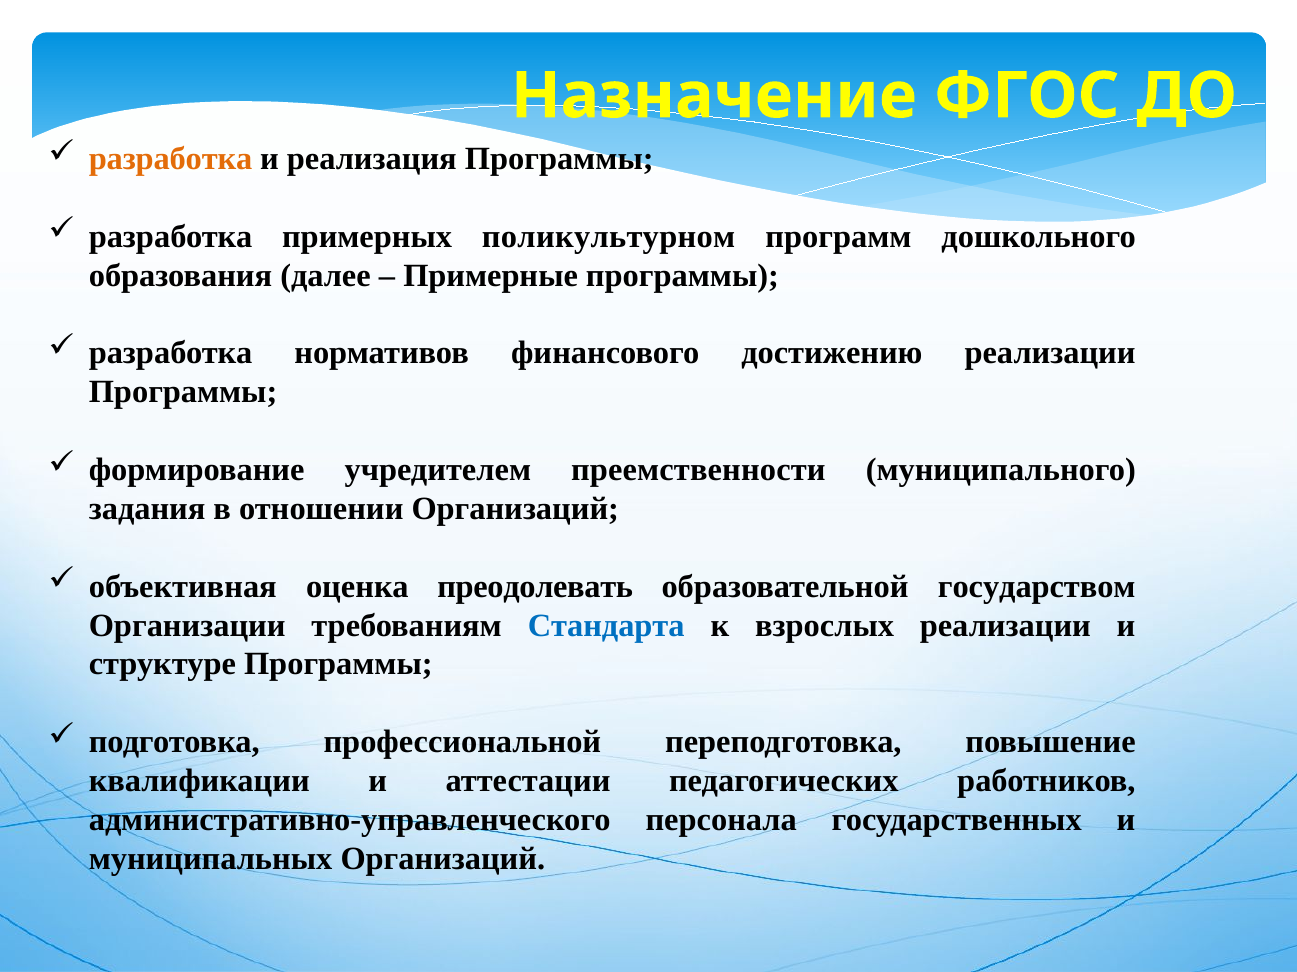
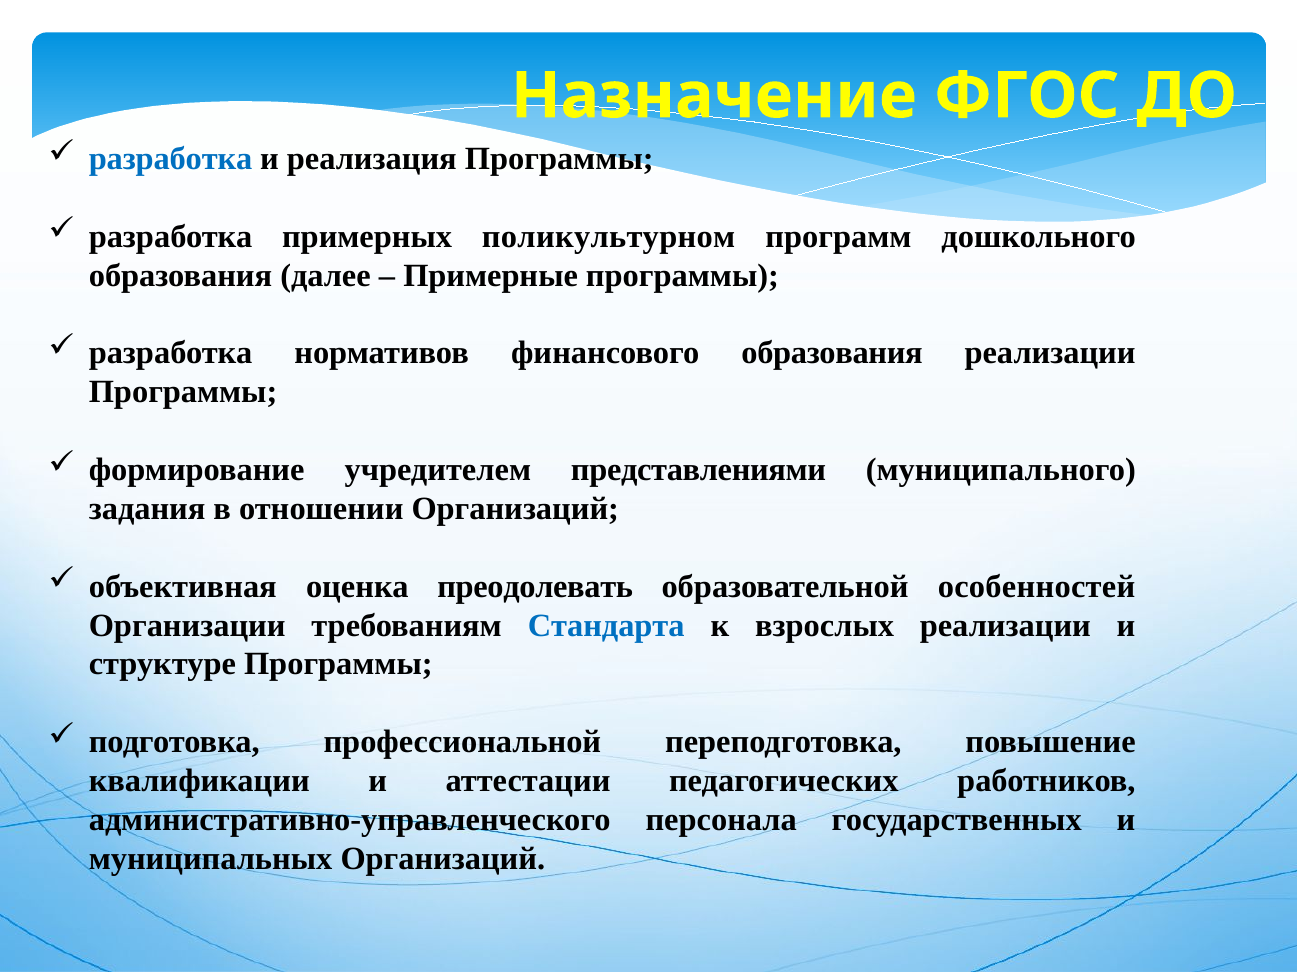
разработка colour: orange -> blue (171, 159)
финансового достижению: достижению -> образования (832, 353)
преемственности: преемственности -> представлениями (699, 470)
государством: государством -> особенностей (1037, 587)
